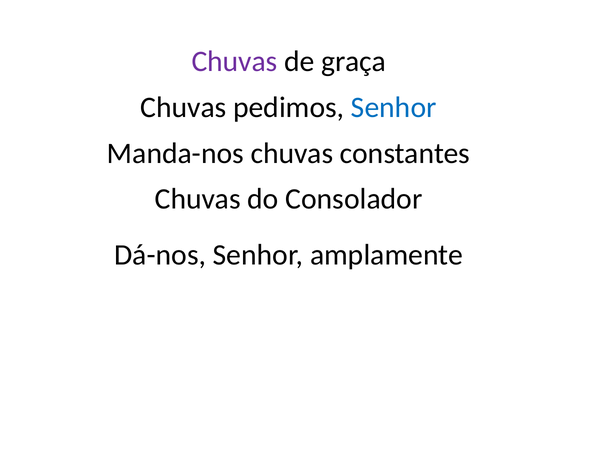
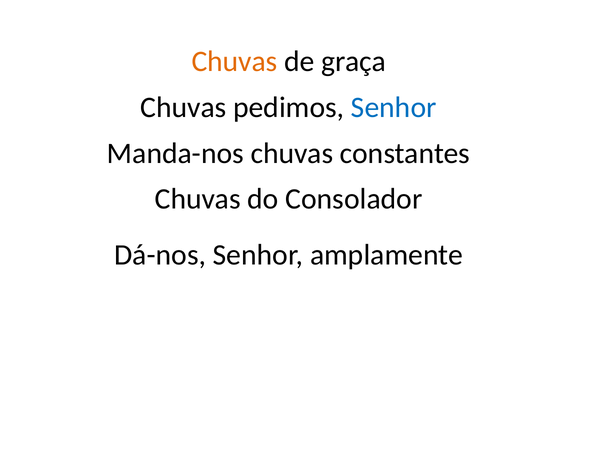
Chuvas colour: purple -> orange (234, 62)
